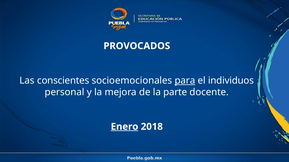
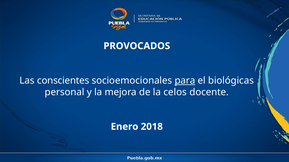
individuos: individuos -> biológicas (231, 81)
parte: parte -> celos (175, 92)
Enero underline: present -> none (125, 127)
